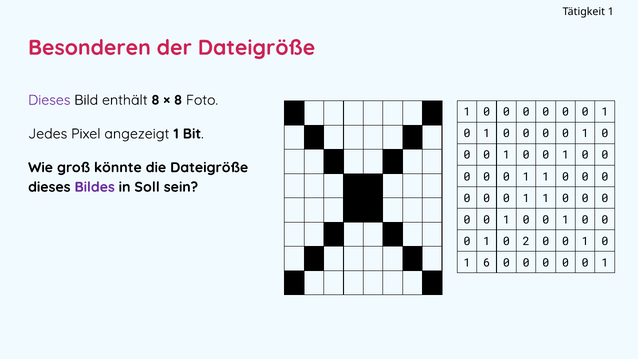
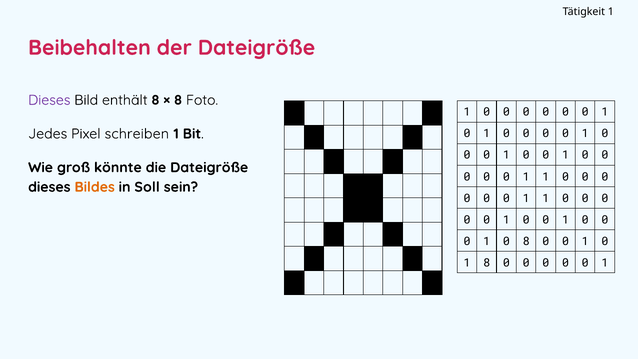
Besonderen: Besonderen -> Beibehalten (89, 48)
angezeigt: angezeigt -> schreiben (137, 134)
Bildes colour: purple -> orange (95, 187)
0 2: 2 -> 8 (526, 241)
1 6: 6 -> 8 (487, 263)
